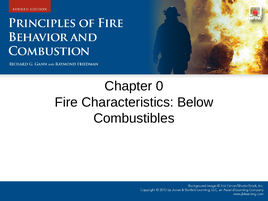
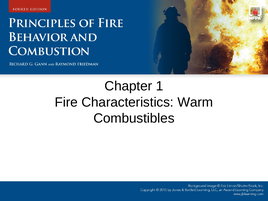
0: 0 -> 1 (160, 86)
Below: Below -> Warm (195, 102)
